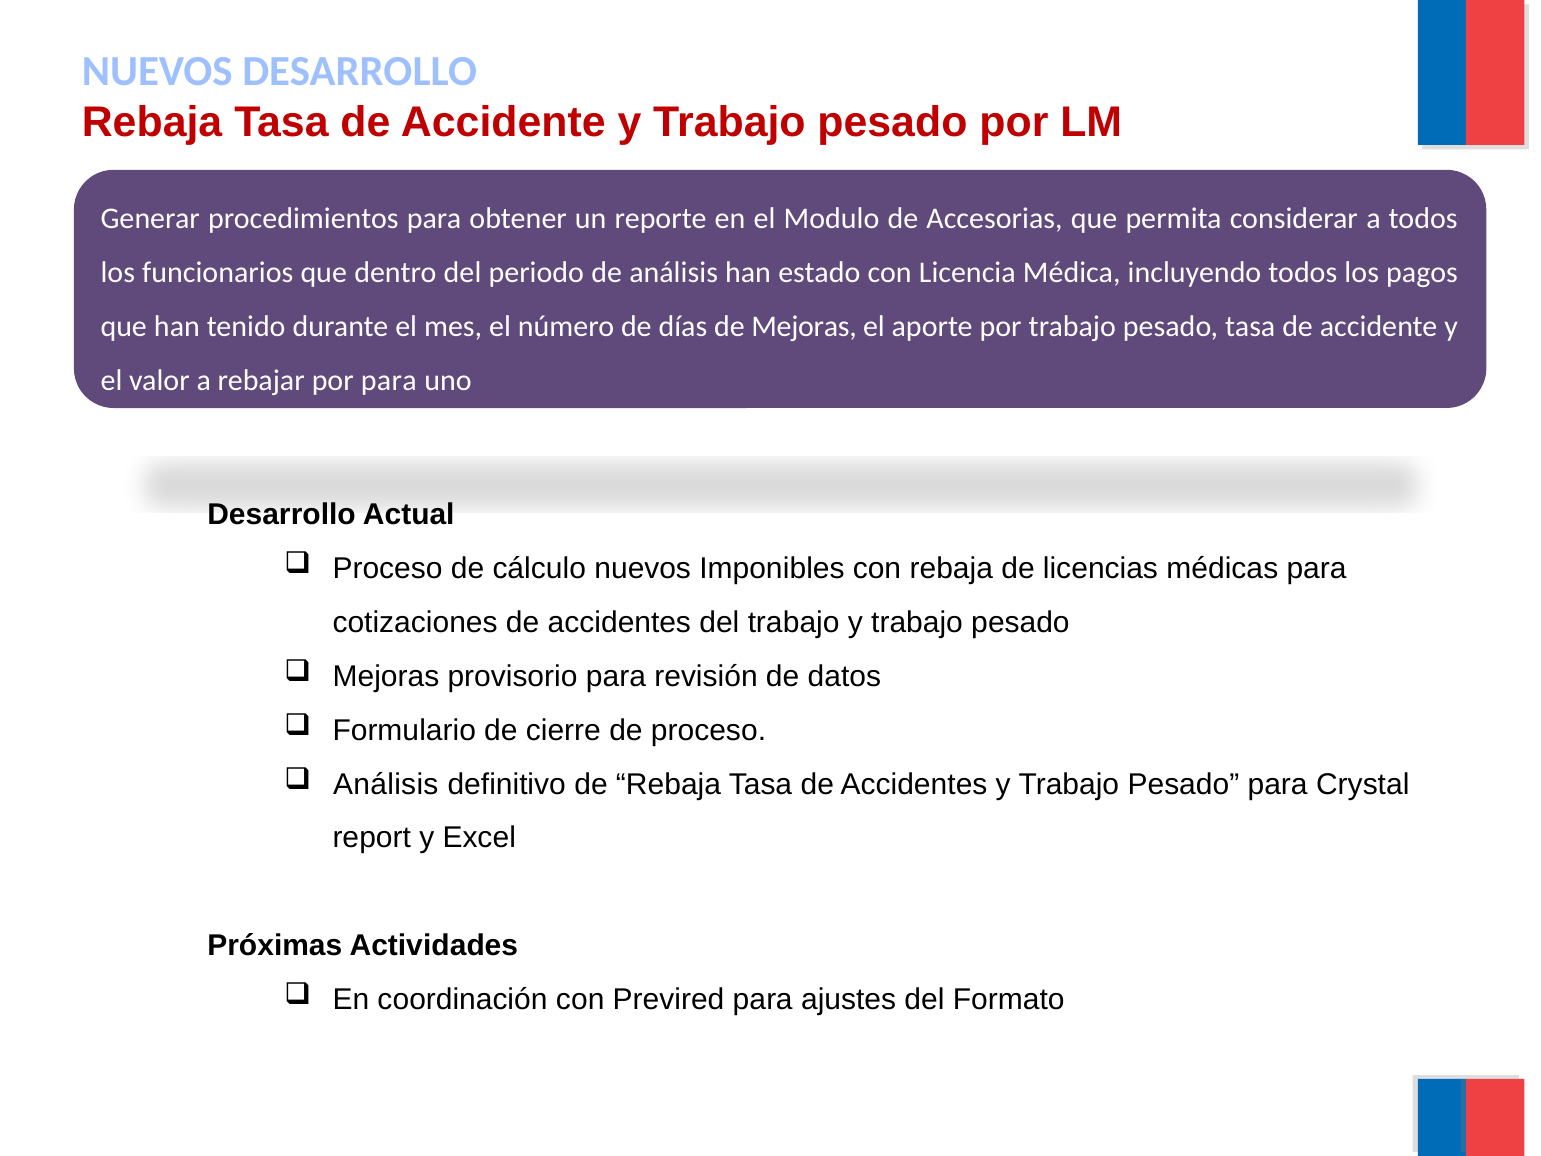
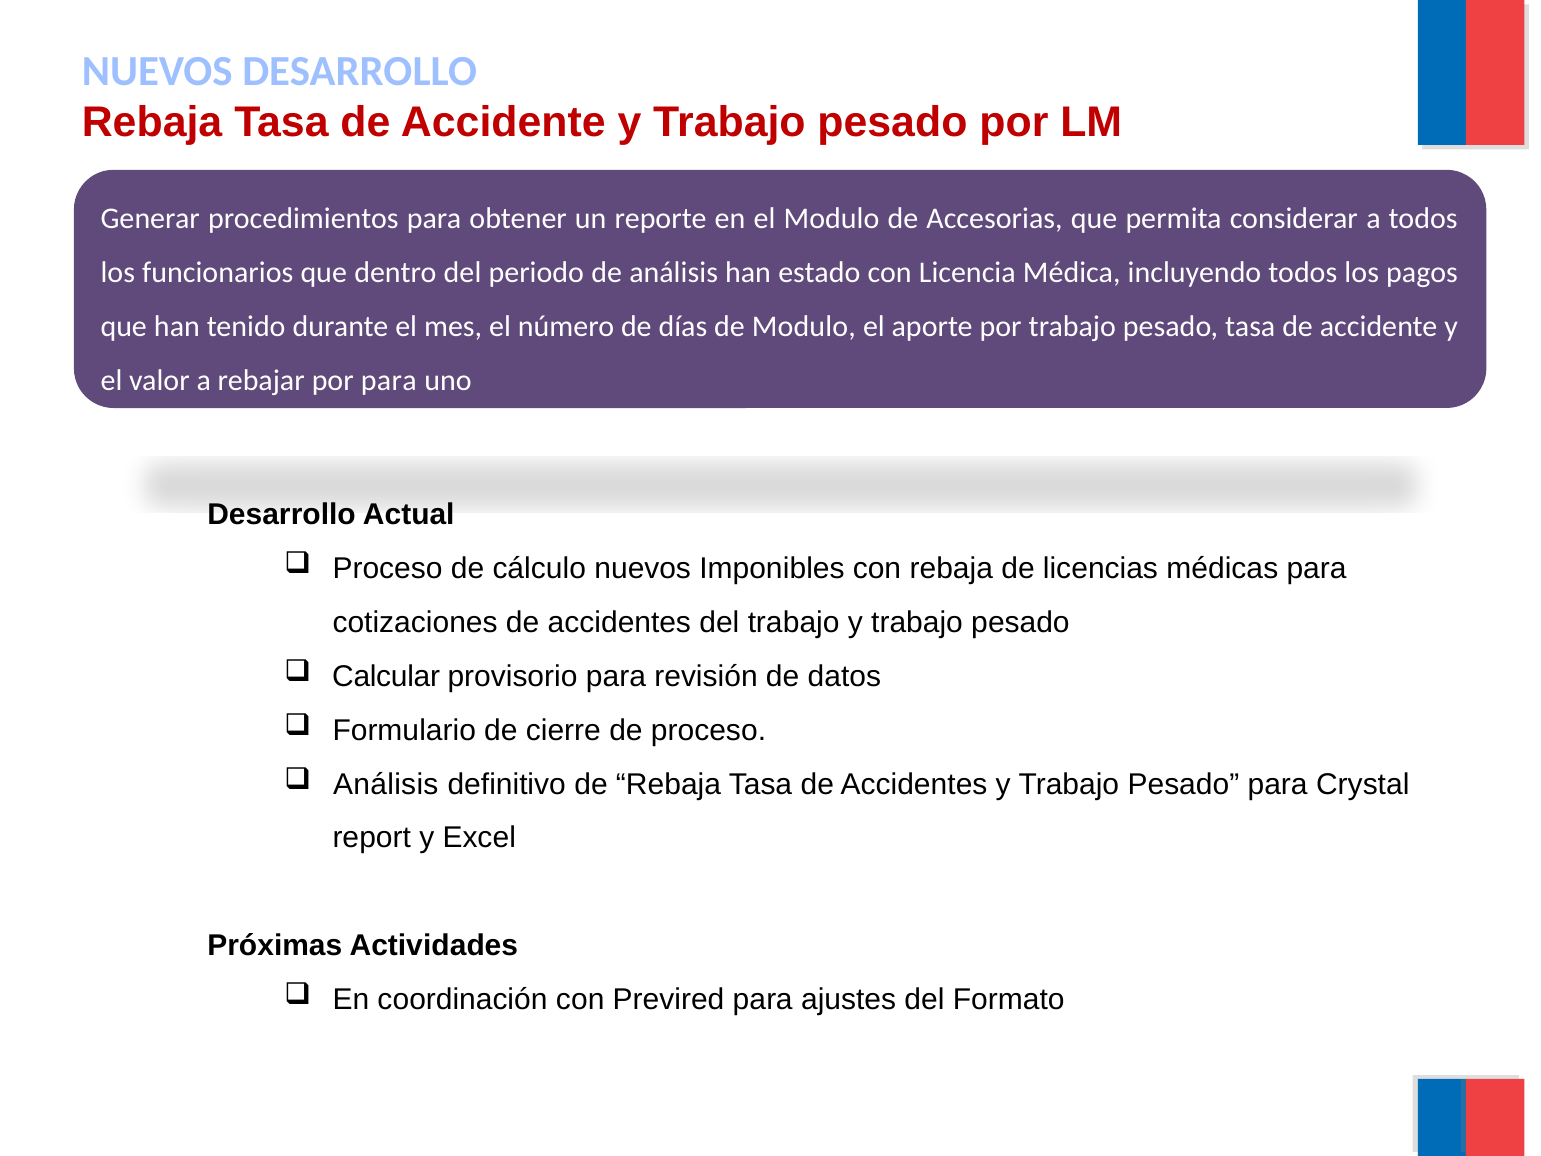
de Mejoras: Mejoras -> Modulo (804, 327)
Mejoras: Mejoras -> Calcular (386, 676)
